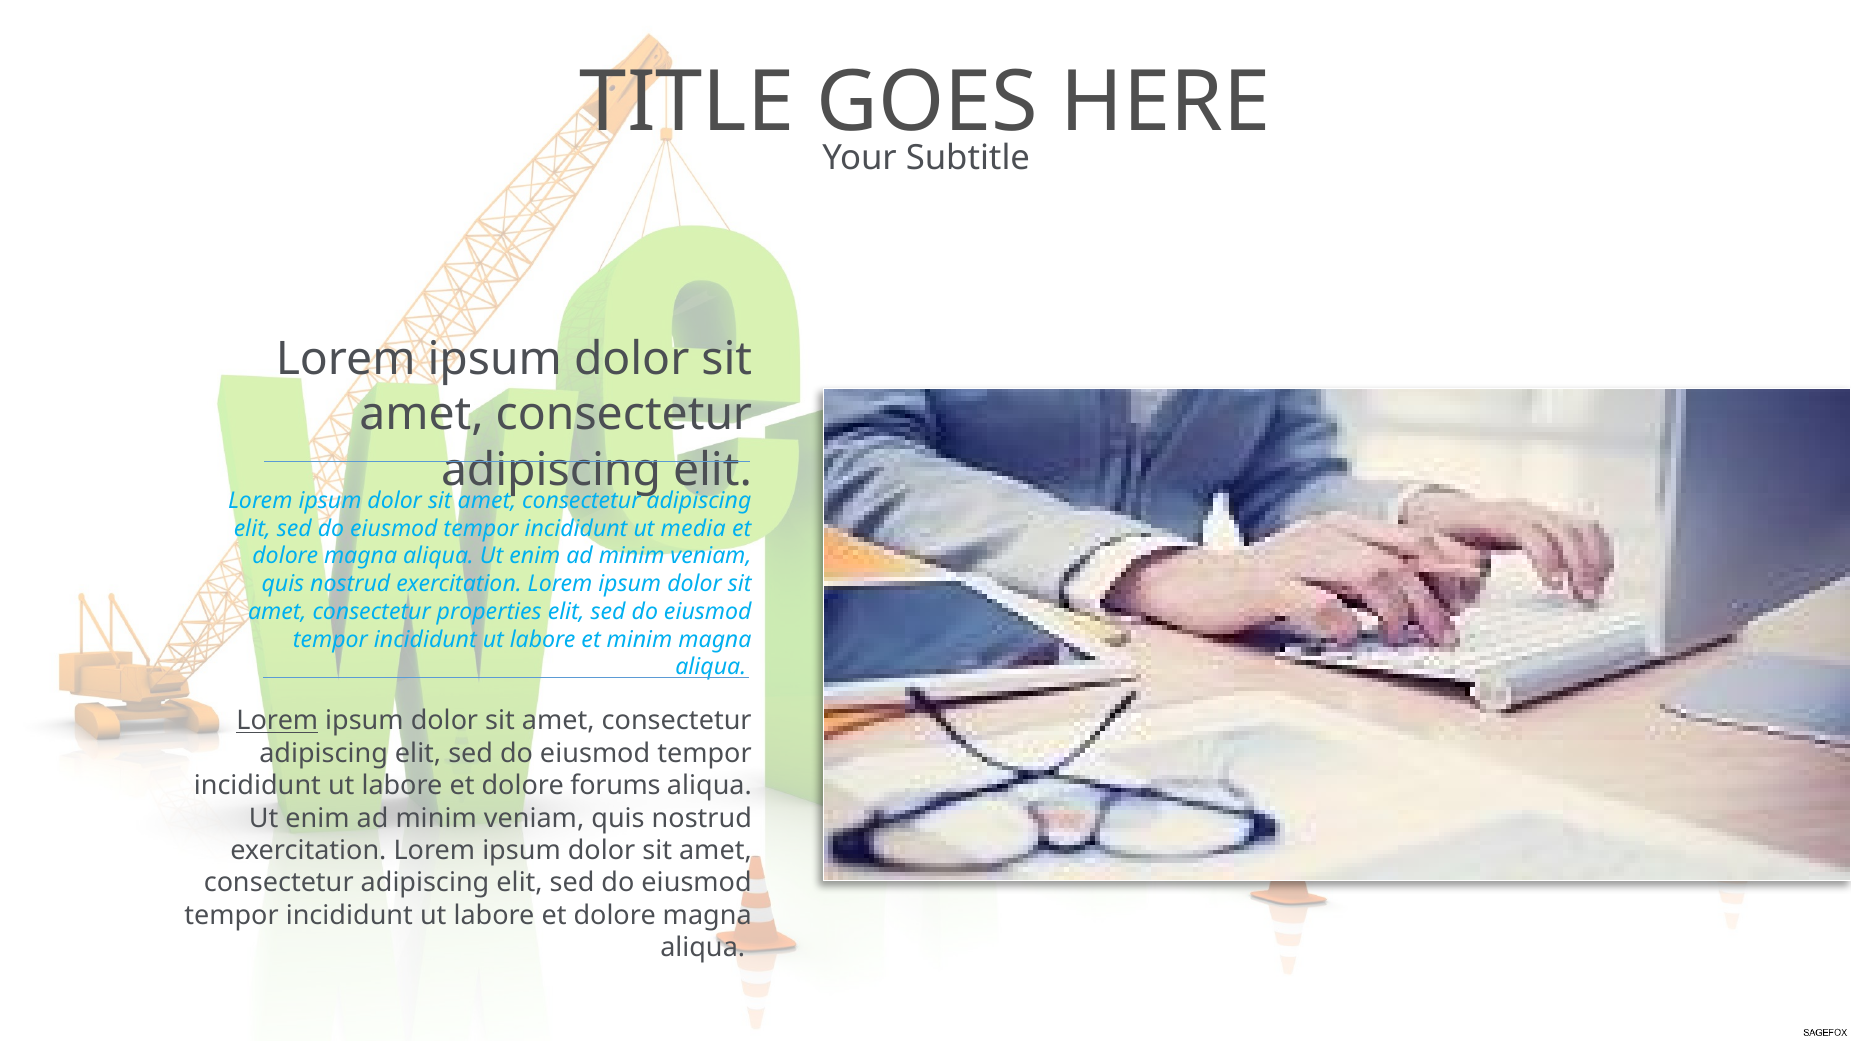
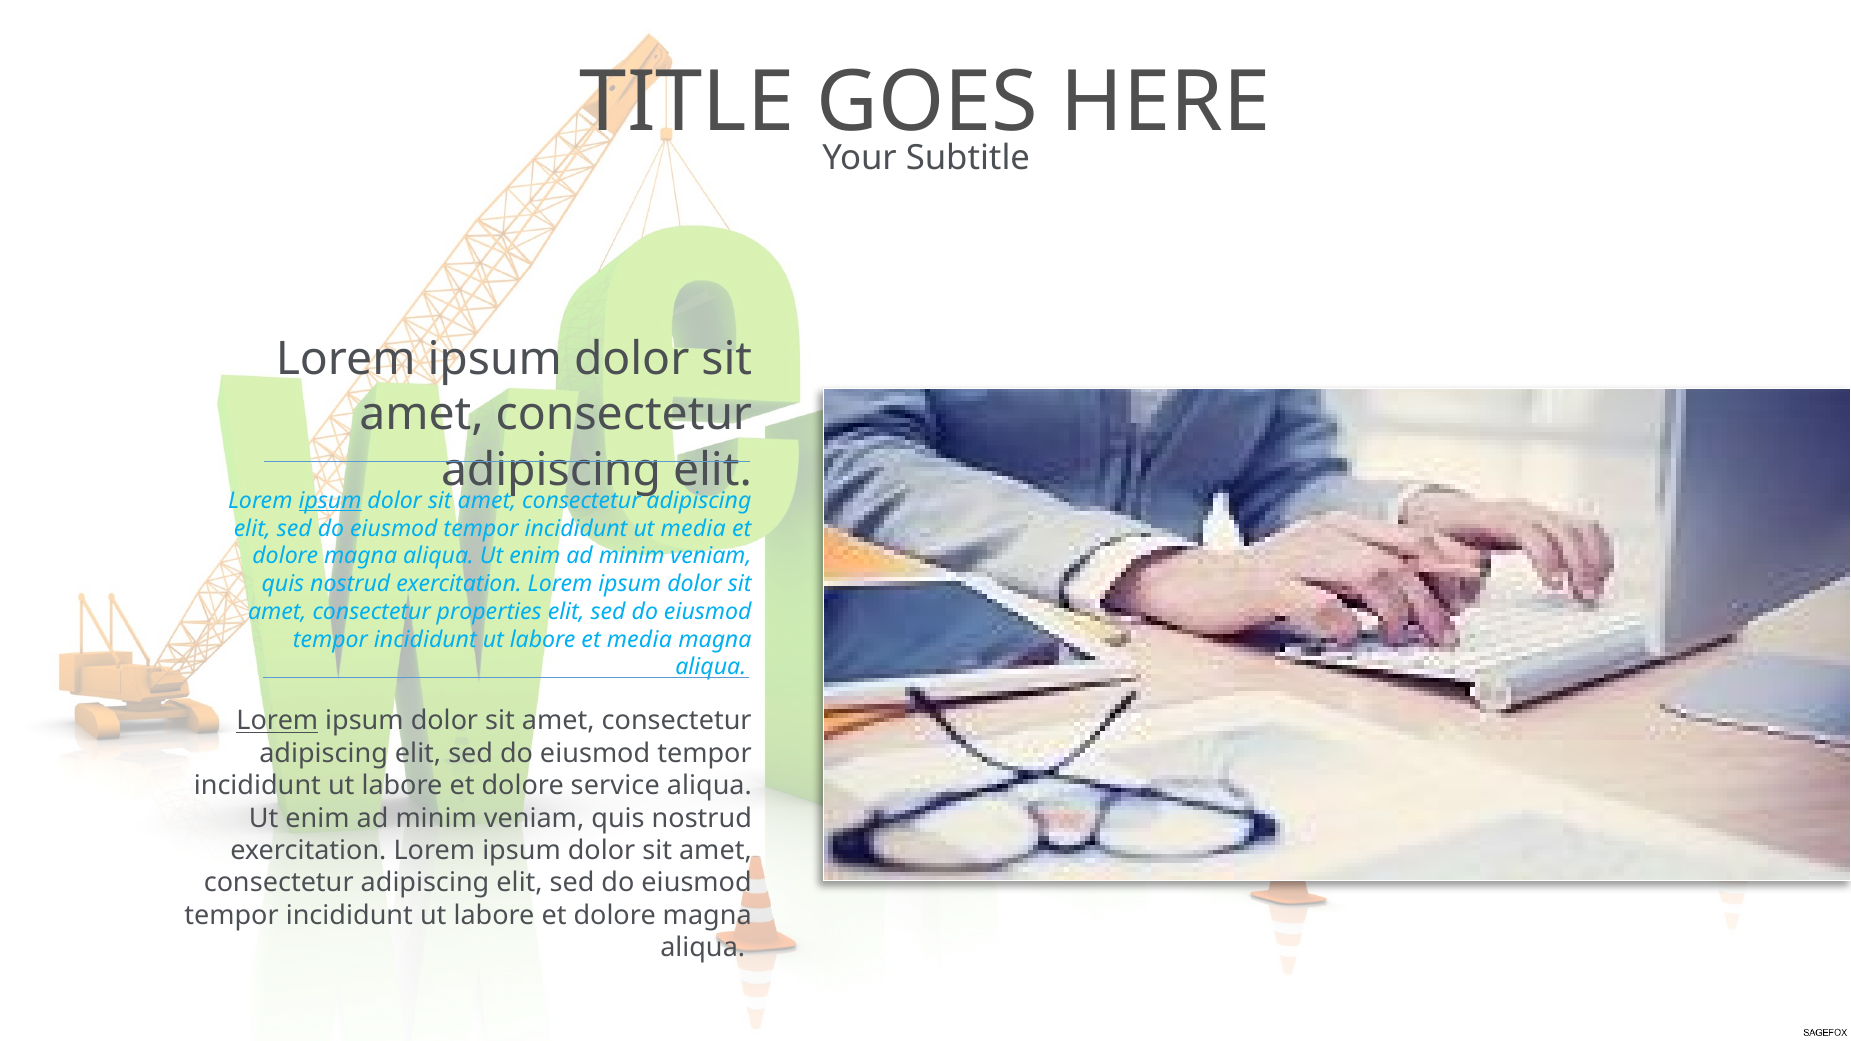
ipsum underline: none -> present (330, 501)
et minim: minim -> media (639, 640)
forums: forums -> service (615, 786)
